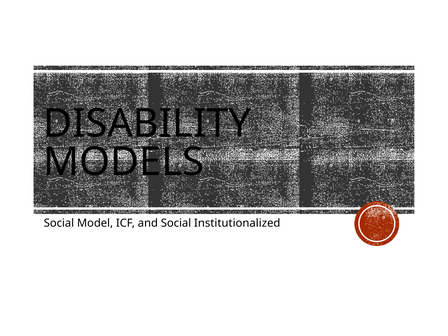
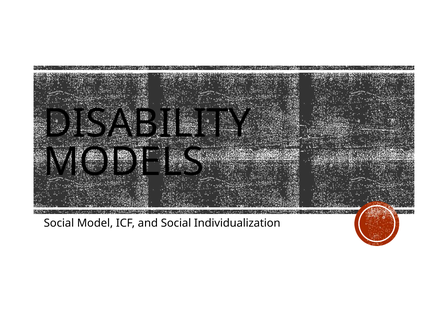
Institutionalized: Institutionalized -> Individualization (237, 223)
